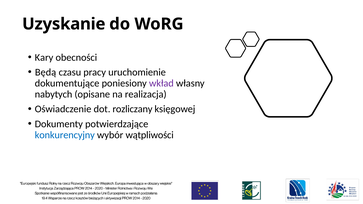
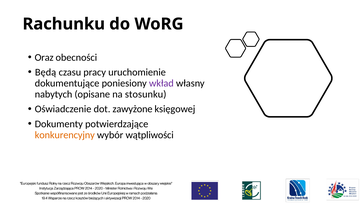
Uzyskanie: Uzyskanie -> Rachunku (64, 24)
Kary: Kary -> Oraz (44, 57)
realizacja: realizacja -> stosunku (146, 94)
rozliczany: rozliczany -> zawyżone (132, 109)
konkurencyjny colour: blue -> orange (65, 135)
